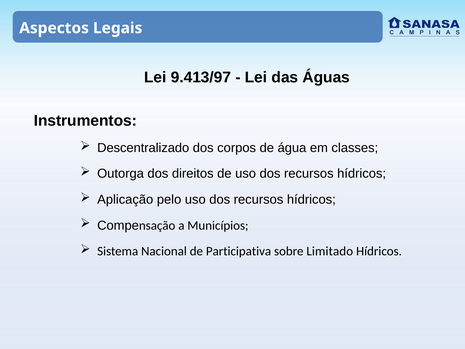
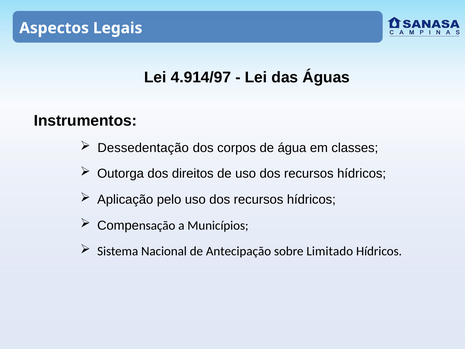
9.413/97: 9.413/97 -> 4.914/97 (201, 77)
Descentralizado: Descentralizado -> Dessedentação (143, 148)
Participativa: Participativa -> Antecipação (239, 251)
